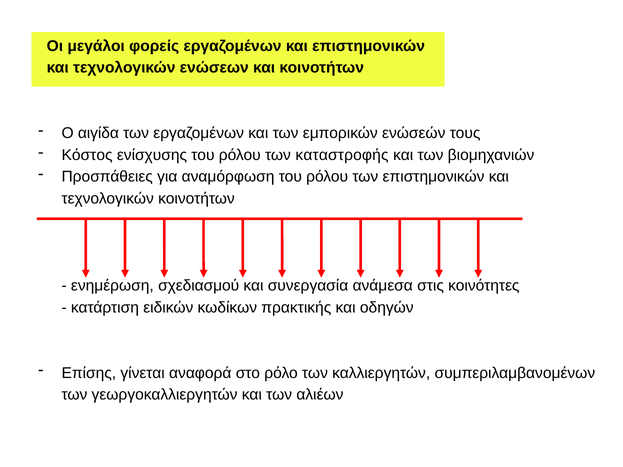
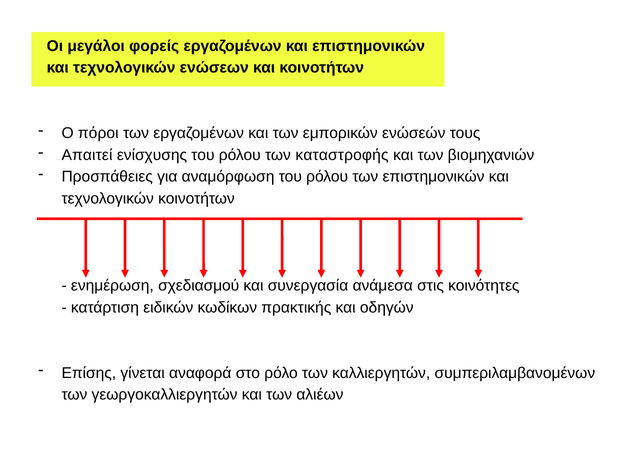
αιγίδα: αιγίδα -> πόροι (98, 133)
Κόστος: Κόστος -> Απαιτεί (87, 155)
